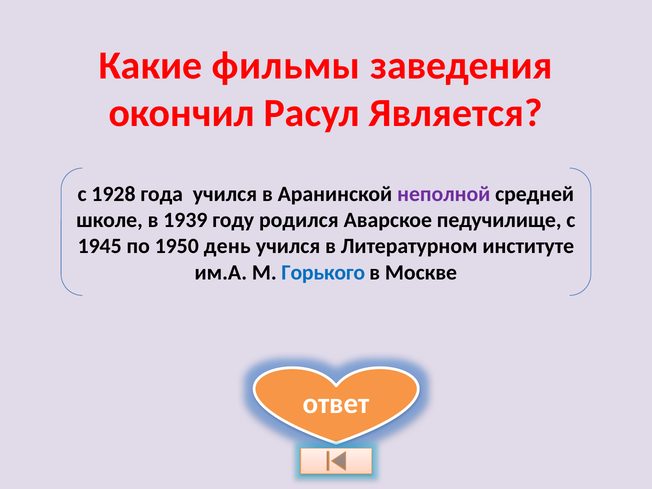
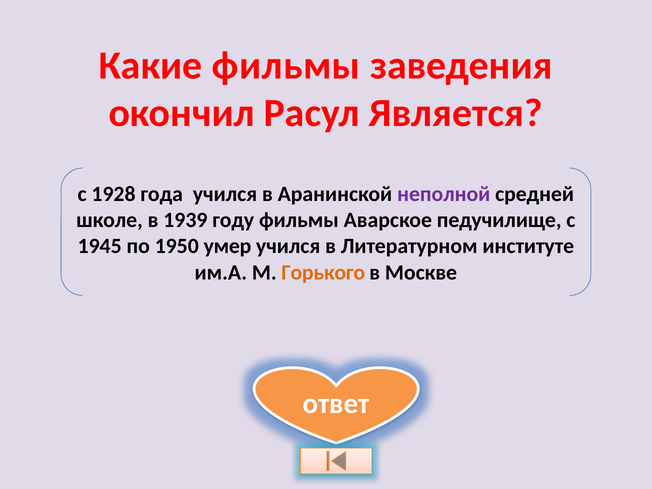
году родился: родился -> фильмы (299, 220)
день: день -> умер (227, 246)
Горького colour: blue -> orange (323, 272)
